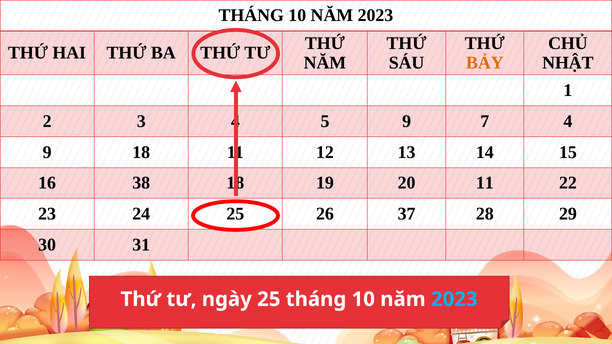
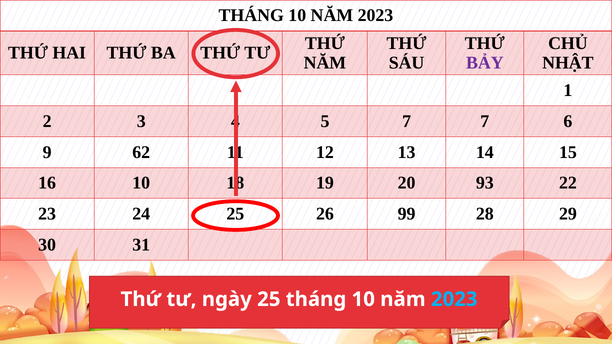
BẢY colour: orange -> purple (485, 63)
5 9: 9 -> 7 (407, 121)
7 4: 4 -> 6 (568, 121)
9 18: 18 -> 62 (141, 152)
16 38: 38 -> 10 (141, 183)
20 11: 11 -> 93 (485, 183)
37: 37 -> 99 (407, 214)
